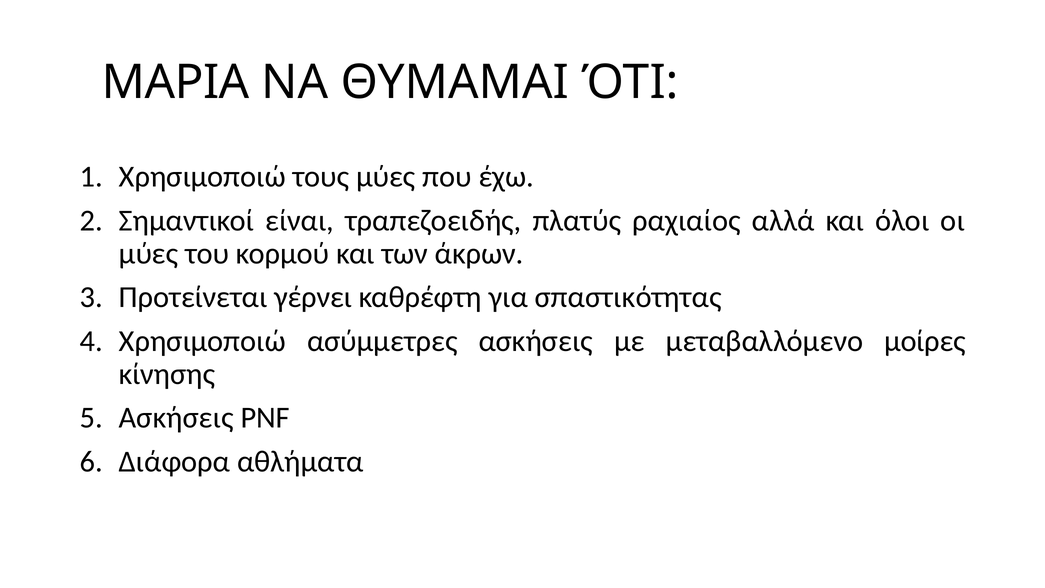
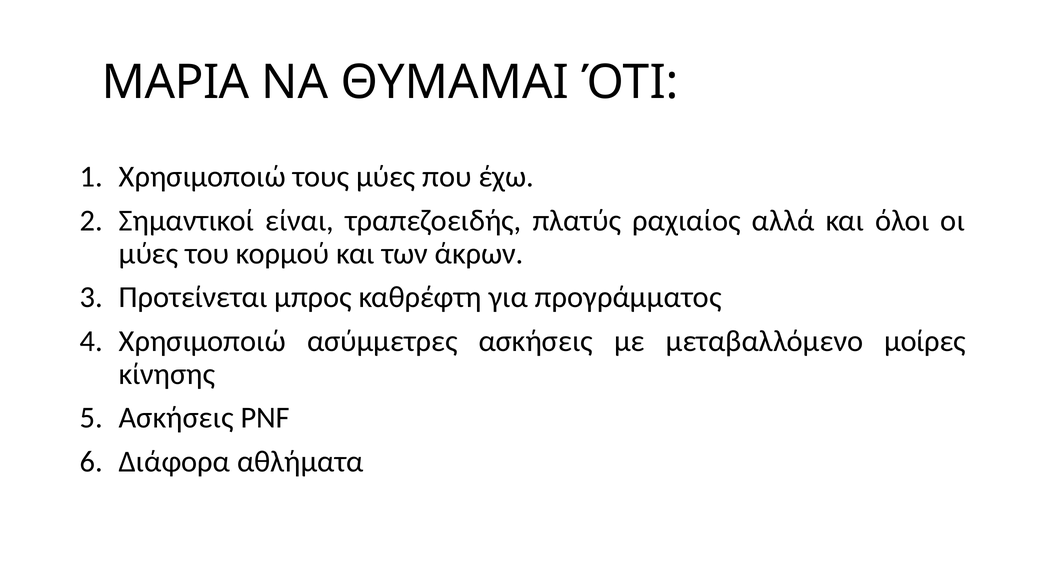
γέρνει: γέρνει -> μπρος (313, 297)
σπαστικότητας: σπαστικότητας -> προγράμματος (628, 297)
